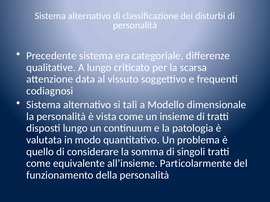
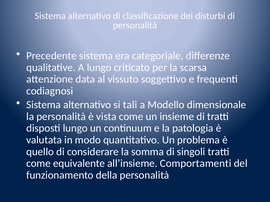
Particolarmente: Particolarmente -> Comportamenti (196, 164)
